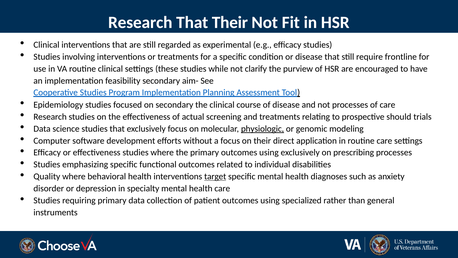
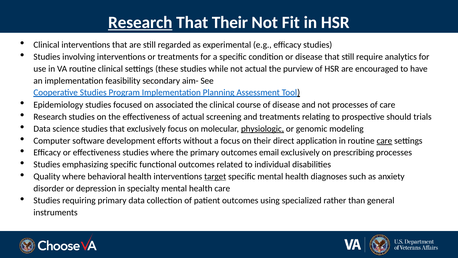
Research underline: none -> present (140, 23)
frontline: frontline -> analytics (401, 57)
not clarify: clarify -> actual (256, 69)
on secondary: secondary -> associated (174, 105)
care underline: none -> present (384, 140)
primary outcomes using: using -> email (269, 152)
